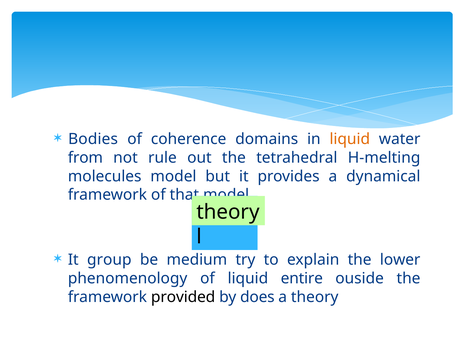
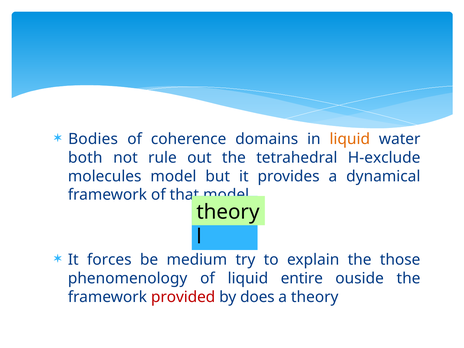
from: from -> both (85, 158)
H-melting: H-melting -> H-exclude (384, 158)
group: group -> forces (109, 260)
lower: lower -> those (400, 260)
provided colour: black -> red (183, 297)
